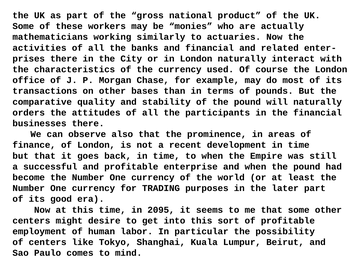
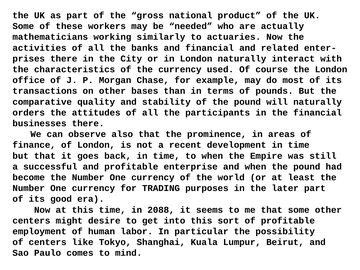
monies: monies -> needed (191, 26)
2095: 2095 -> 2088 (161, 210)
